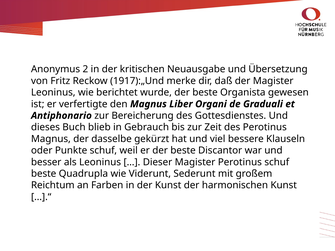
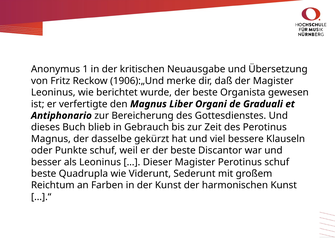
2: 2 -> 1 (85, 69)
1917):„Und: 1917):„Und -> 1906):„Und (137, 81)
